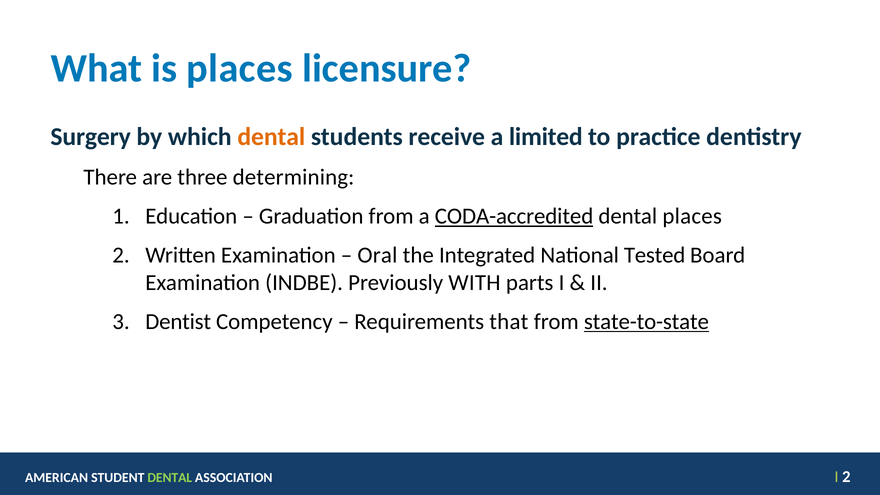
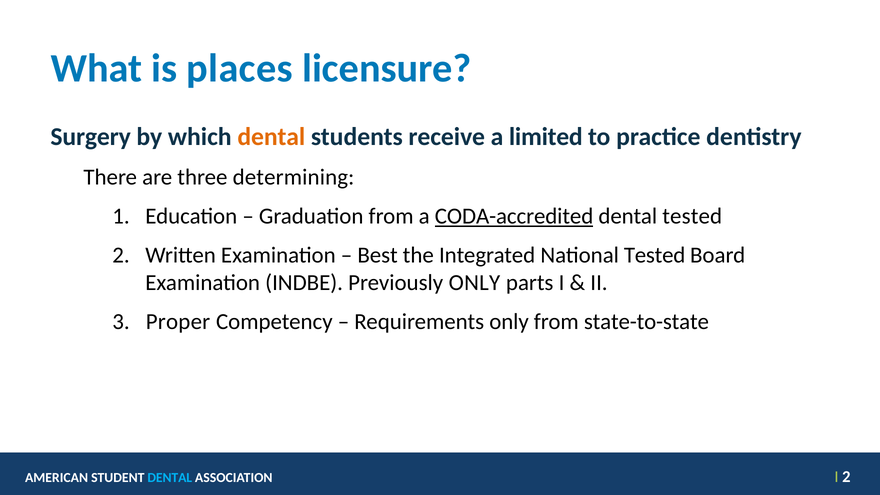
dental places: places -> tested (692, 216)
Oral: Oral -> Best (378, 255)
Previously WITH: WITH -> ONLY (474, 283)
Dentist: Dentist -> Proper (178, 322)
Requirements that: that -> only (509, 322)
state-to-state underline: present -> none (646, 322)
DENTAL colour: light green -> light blue (170, 478)
